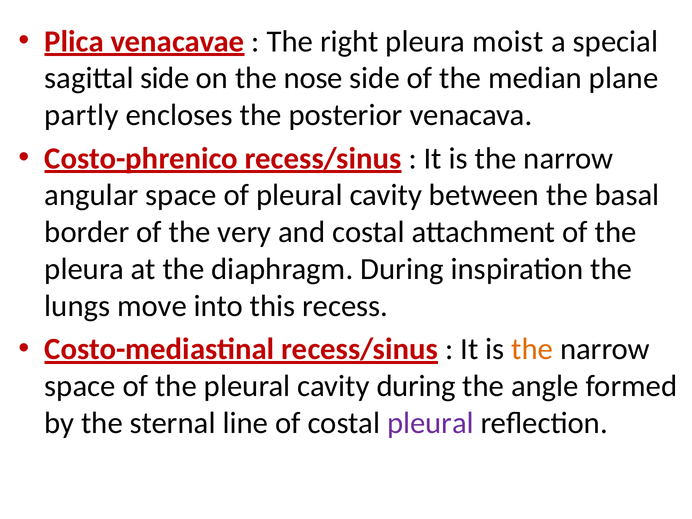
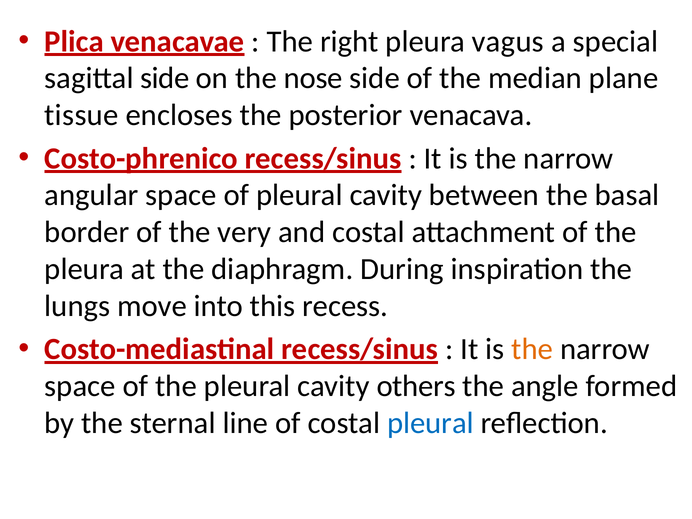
moist: moist -> vagus (508, 41)
partly: partly -> tissue (81, 115)
cavity during: during -> others (416, 386)
pleural colour: purple -> blue (430, 423)
